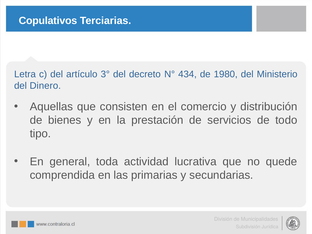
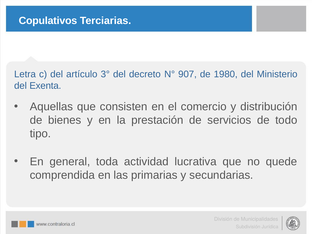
434: 434 -> 907 (187, 74)
Dinero: Dinero -> Exenta (45, 86)
